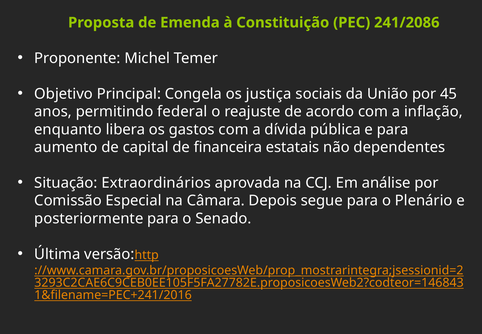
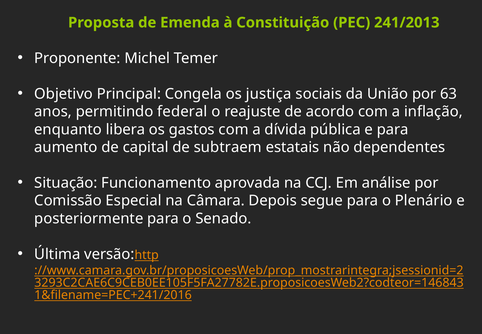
241/2086: 241/2086 -> 241/2013 (407, 23)
45: 45 -> 63 (449, 94)
financeira: financeira -> subtraem (228, 147)
Extraordinários: Extraordinários -> Funcionamento (156, 183)
